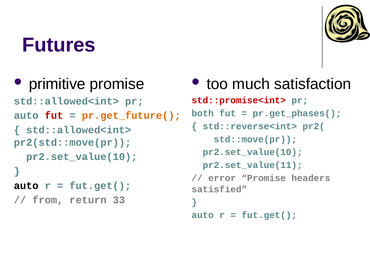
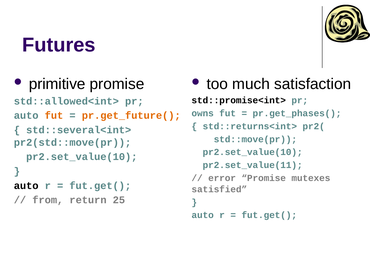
std::promise<int> colour: red -> black (239, 100)
both: both -> owns (203, 113)
fut colour: red -> orange (54, 115)
std::reverse<int>: std::reverse<int> -> std::returns<int> (250, 126)
std::allowed<int>: std::allowed<int> -> std::several<int> (79, 130)
headers: headers -> mutexes (311, 178)
33: 33 -> 25 (119, 200)
